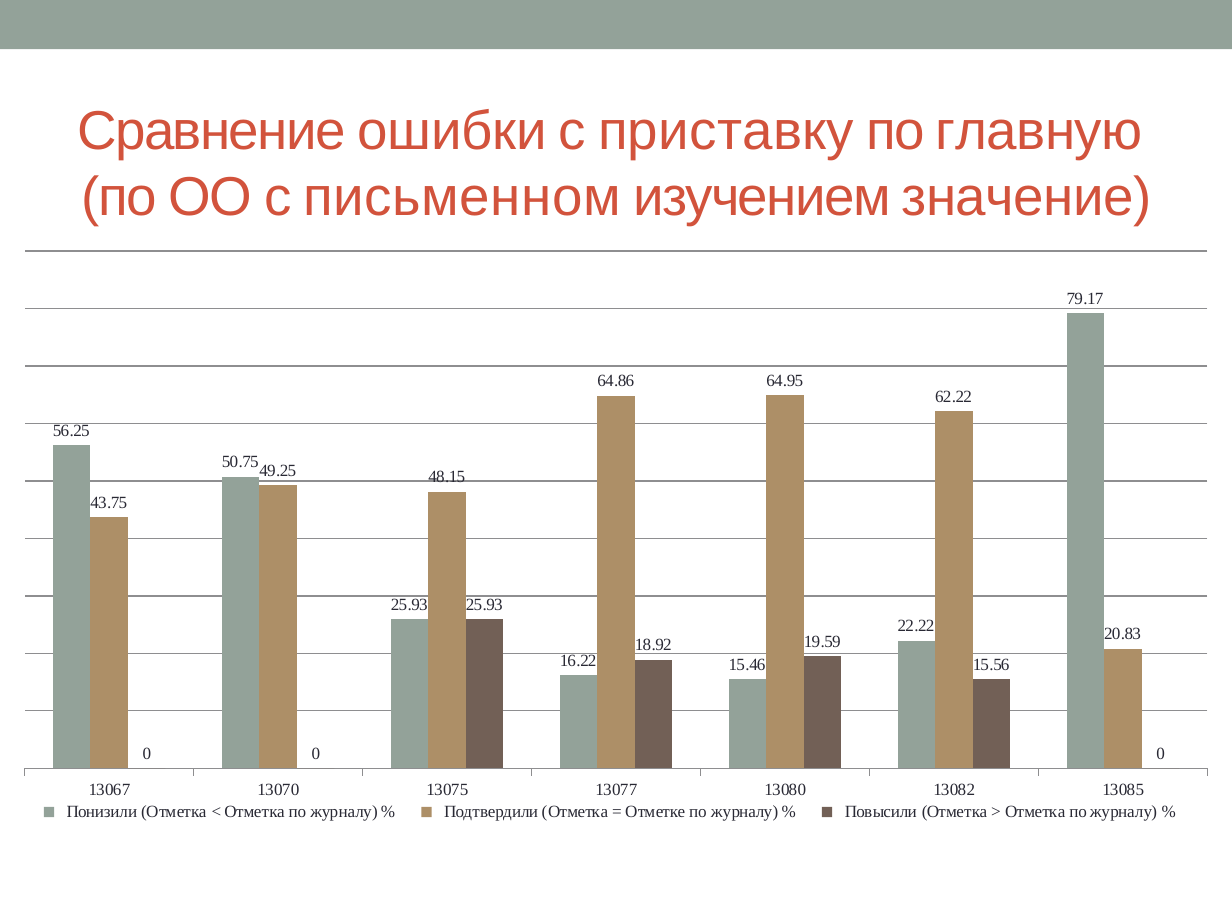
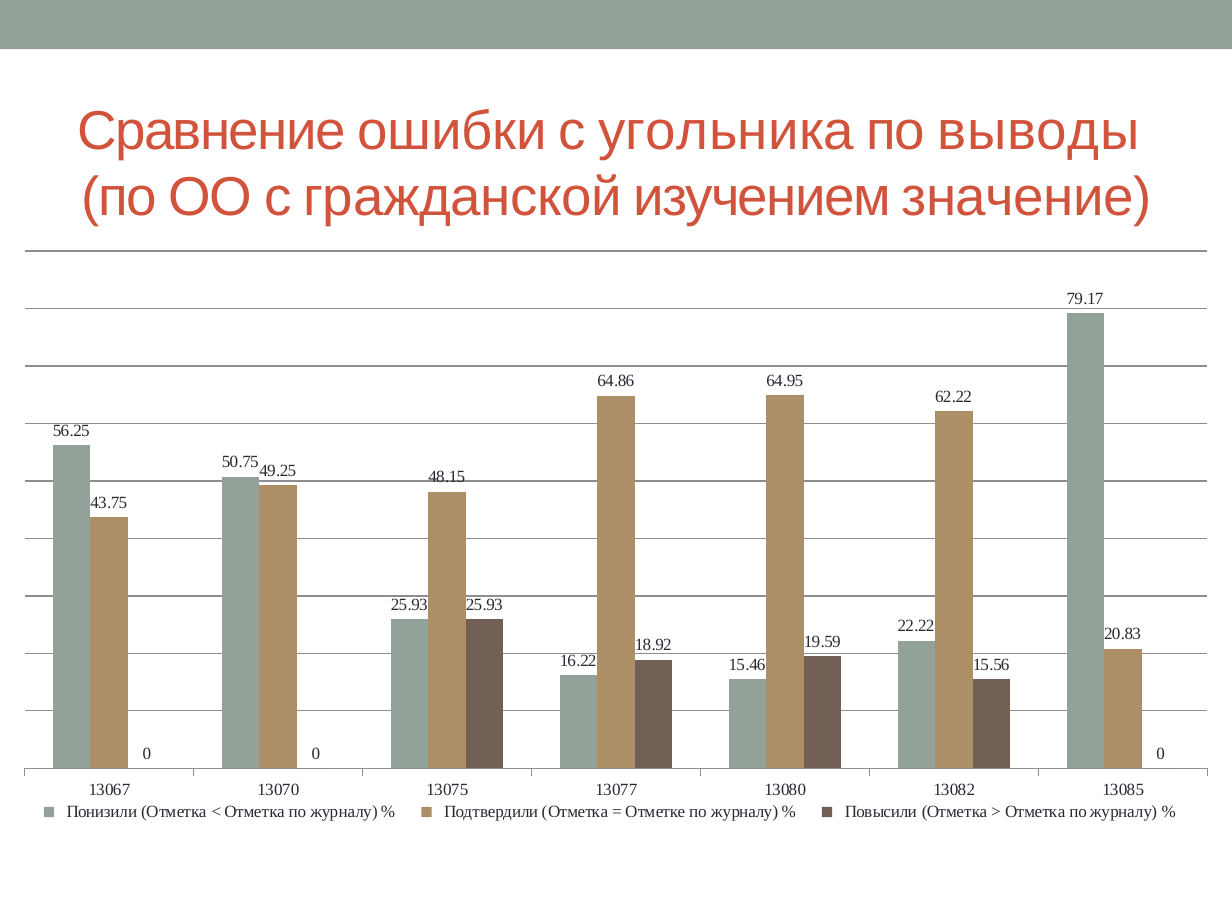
приставку: приставку -> угольника (726, 131)
главную: главную -> выводы (1039, 131)
письменном: письменном -> гражданской (463, 197)
